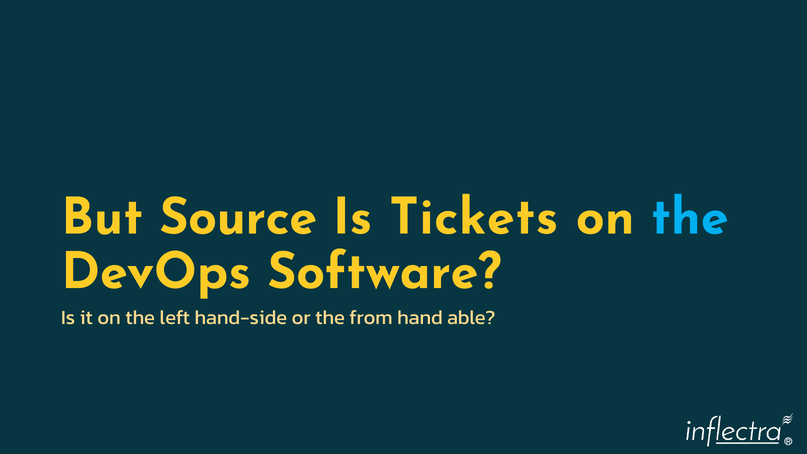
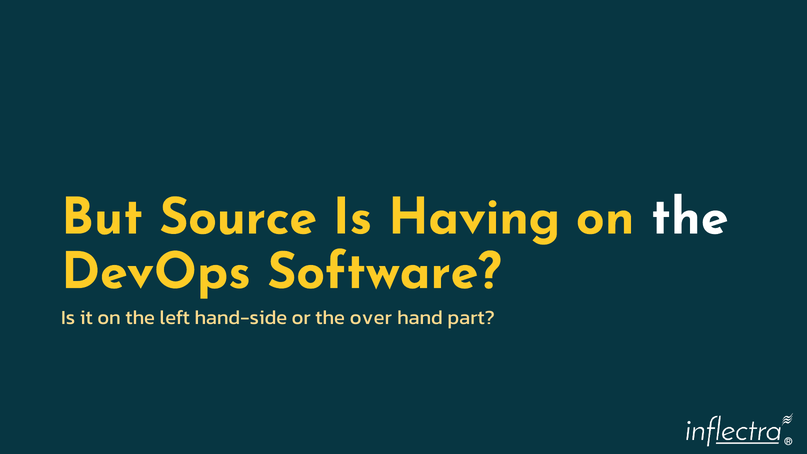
Tickets: Tickets -> Having (474, 217)
the colour: light blue -> white (690, 217)
from: from -> over (371, 318)
able: able -> part (471, 318)
